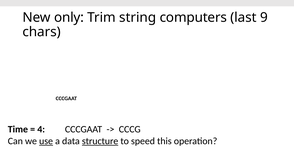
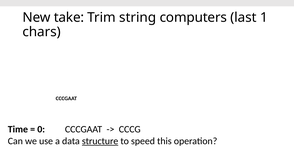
only: only -> take (69, 17)
9: 9 -> 1 (264, 17)
4: 4 -> 0 (41, 130)
use underline: present -> none (46, 141)
